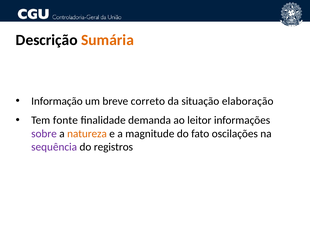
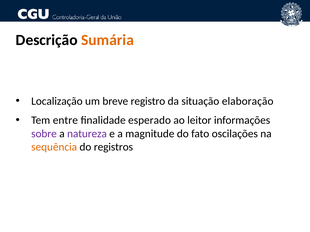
Informação: Informação -> Localização (57, 101)
correto: correto -> registro (148, 101)
fonte: fonte -> entre (65, 121)
demanda: demanda -> esperado (150, 121)
natureza colour: orange -> purple (87, 134)
sequência colour: purple -> orange (54, 147)
